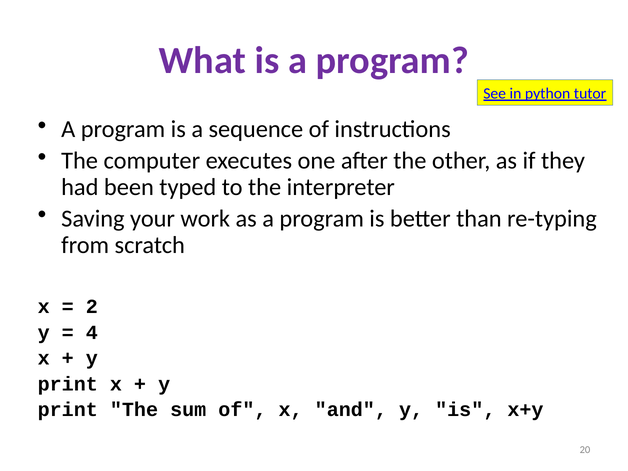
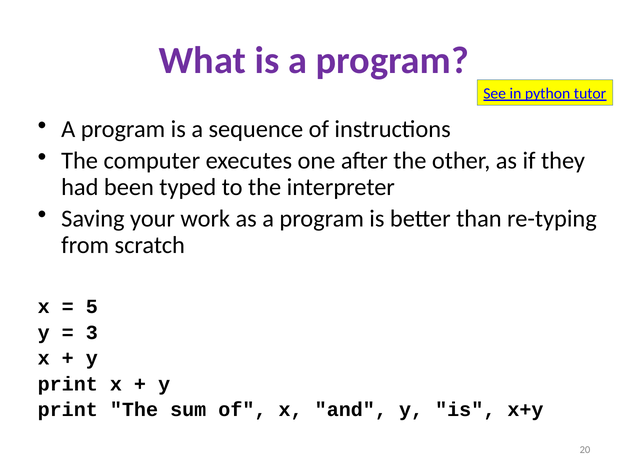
2: 2 -> 5 (92, 307)
4: 4 -> 3 (92, 333)
